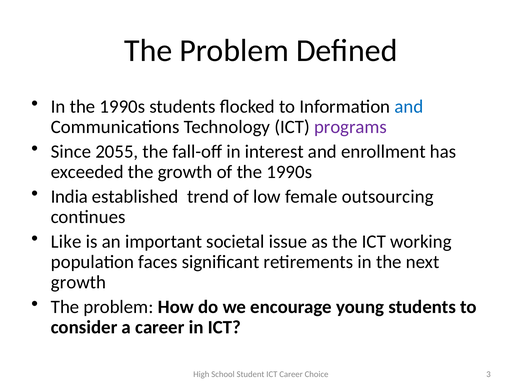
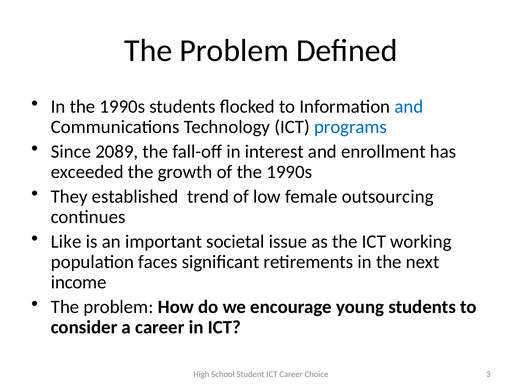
programs colour: purple -> blue (351, 127)
2055: 2055 -> 2089 (117, 151)
India: India -> They (69, 196)
growth: growth -> income (79, 282)
